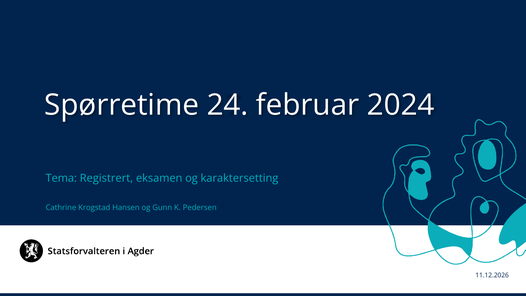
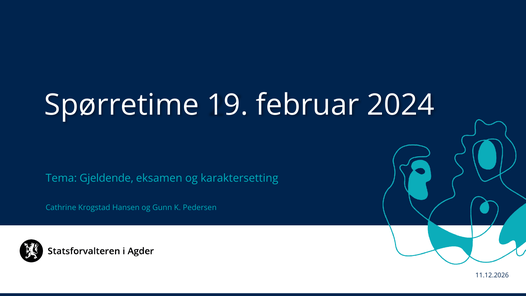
24: 24 -> 19 (227, 105)
Registrert: Registrert -> Gjeldende (107, 178)
